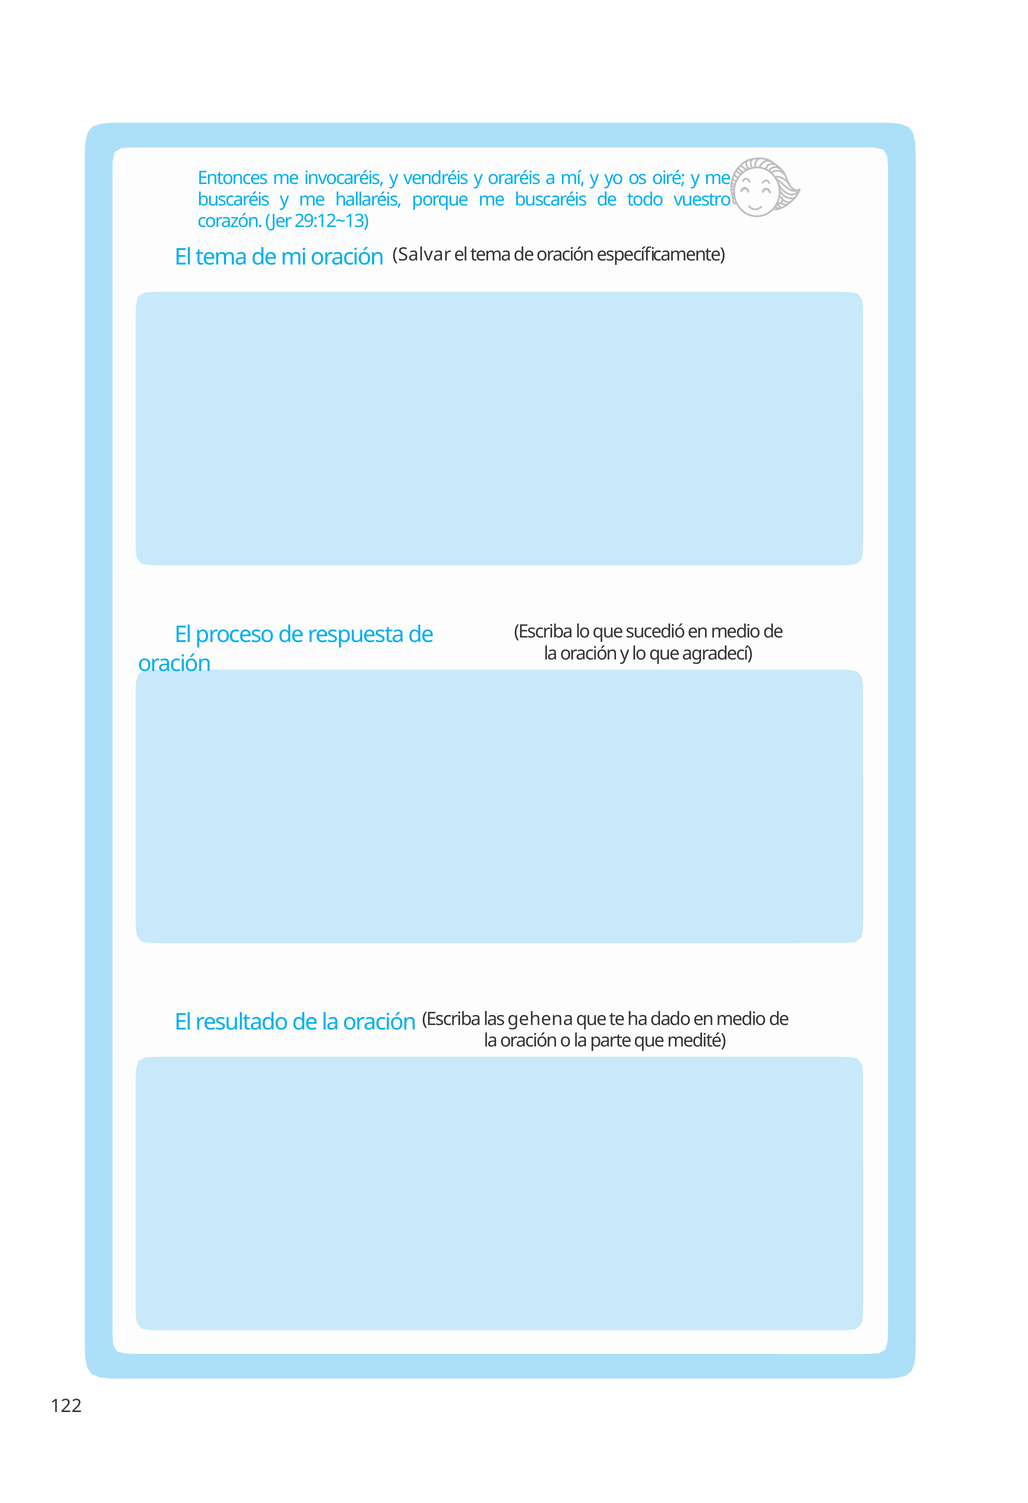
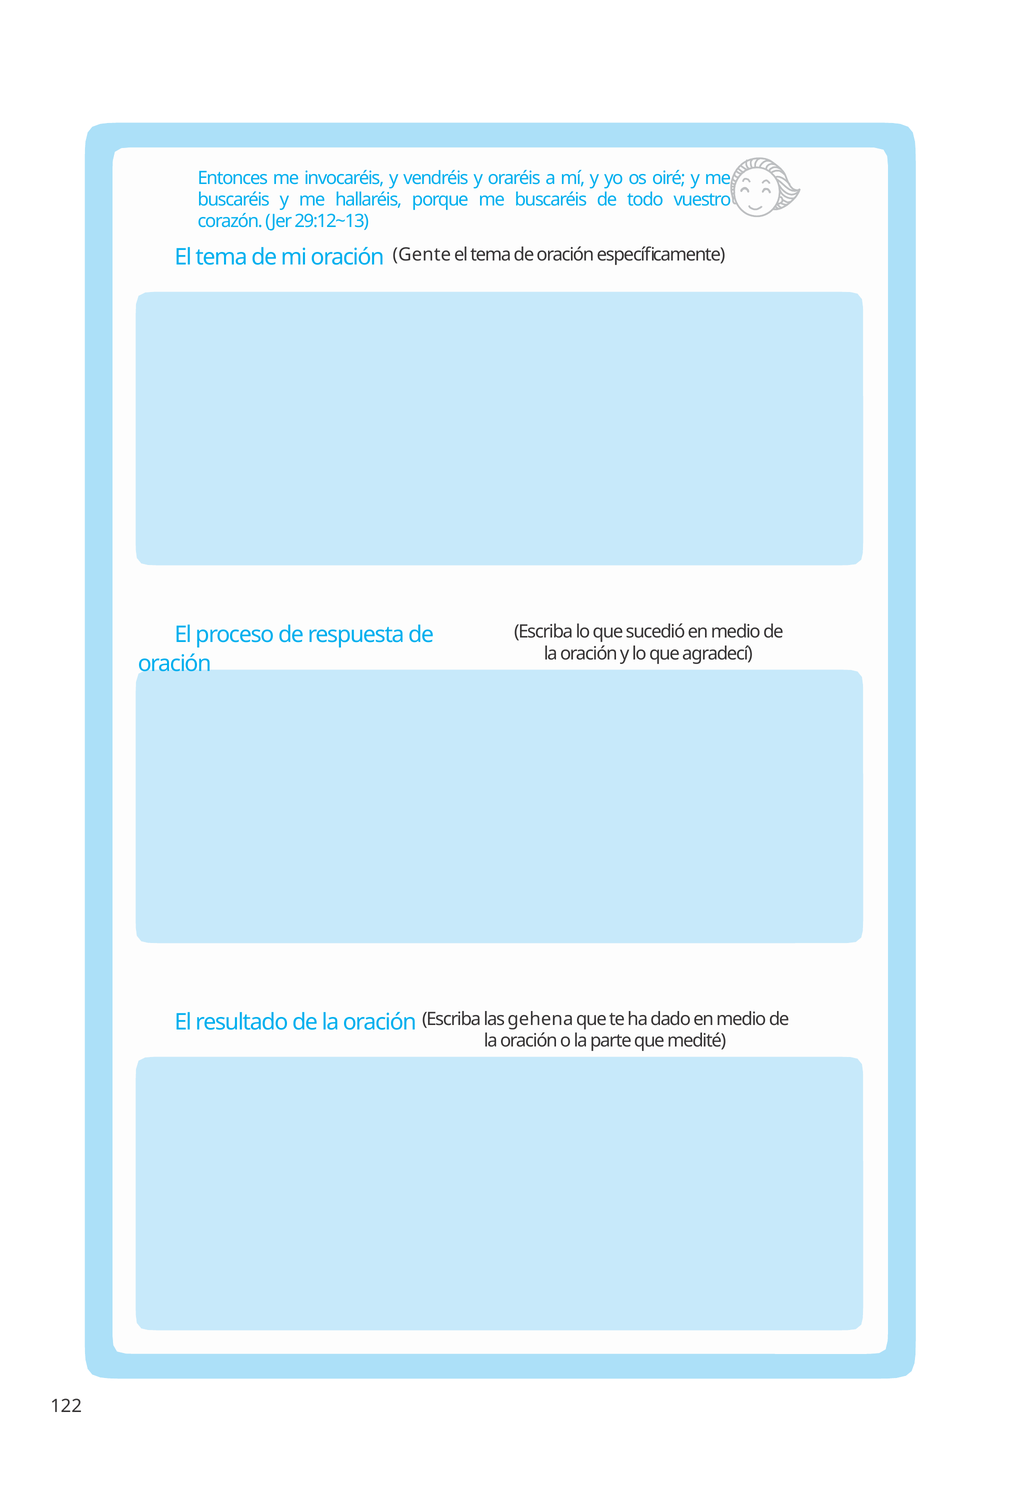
Salvar: Salvar -> Gente (422, 255)
